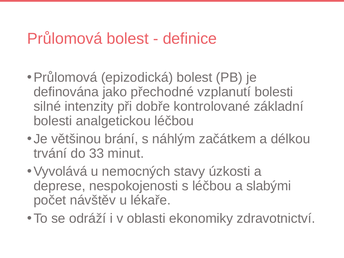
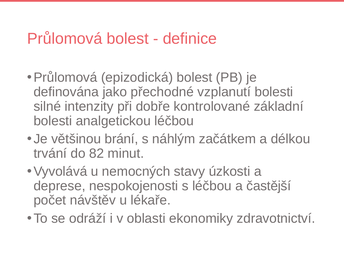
33: 33 -> 82 (97, 153)
slabými: slabými -> častější (269, 186)
